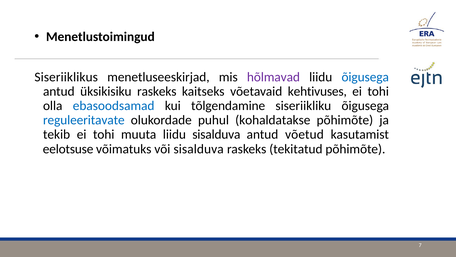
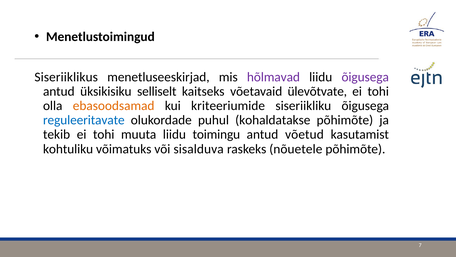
õigusega colour: blue -> purple (365, 77)
üksikisiku raskeks: raskeks -> selliselt (157, 91)
kehtivuses: kehtivuses -> ülevõtvate (317, 91)
ebasoodsamad colour: blue -> orange (114, 106)
tõlgendamine: tõlgendamine -> kriteeriumide (228, 106)
liidu sisalduva: sisalduva -> toimingu (216, 134)
eelotsuse: eelotsuse -> kohtuliku (68, 149)
tekitatud: tekitatud -> nõuetele (296, 149)
